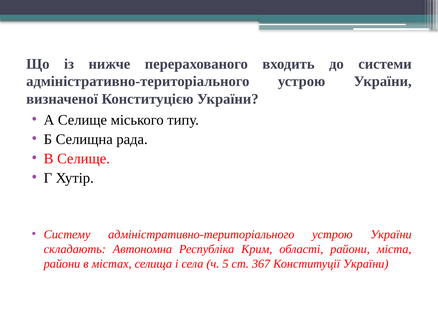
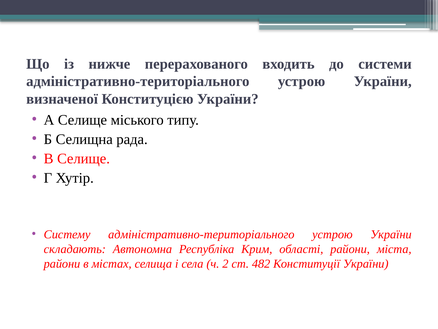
5: 5 -> 2 (225, 263)
367: 367 -> 482 (261, 263)
